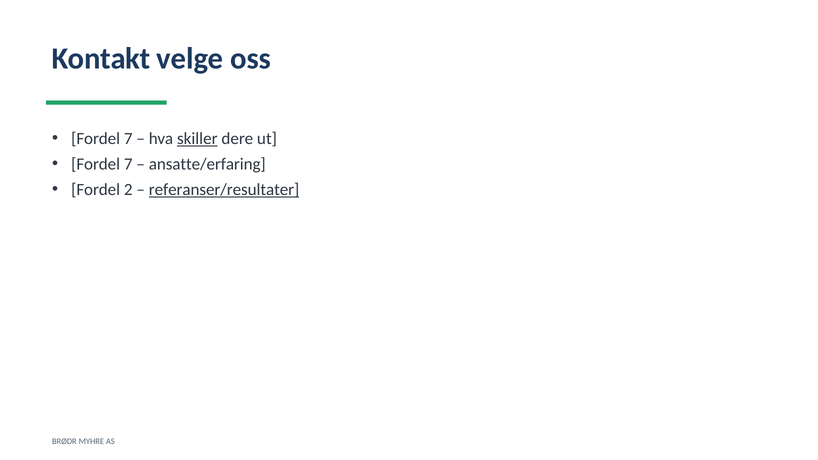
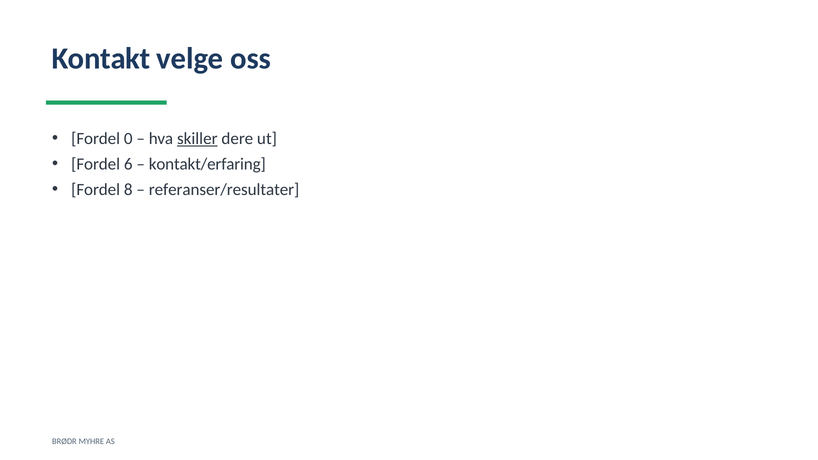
7: 7 -> 0 (128, 139)
7: 7 -> 6 (128, 164)
ansatte/erfaring: ansatte/erfaring -> kontakt/erfaring (207, 164)
2: 2 -> 8 (128, 190)
referanser/resultater underline: present -> none (224, 190)
